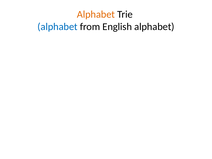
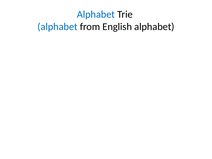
Alphabet colour: orange -> blue (96, 14)
